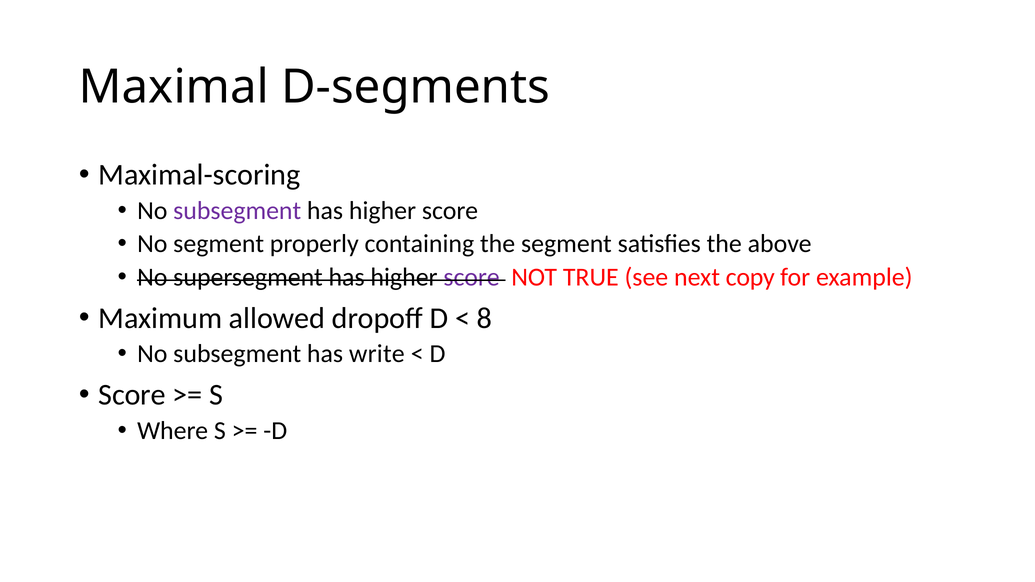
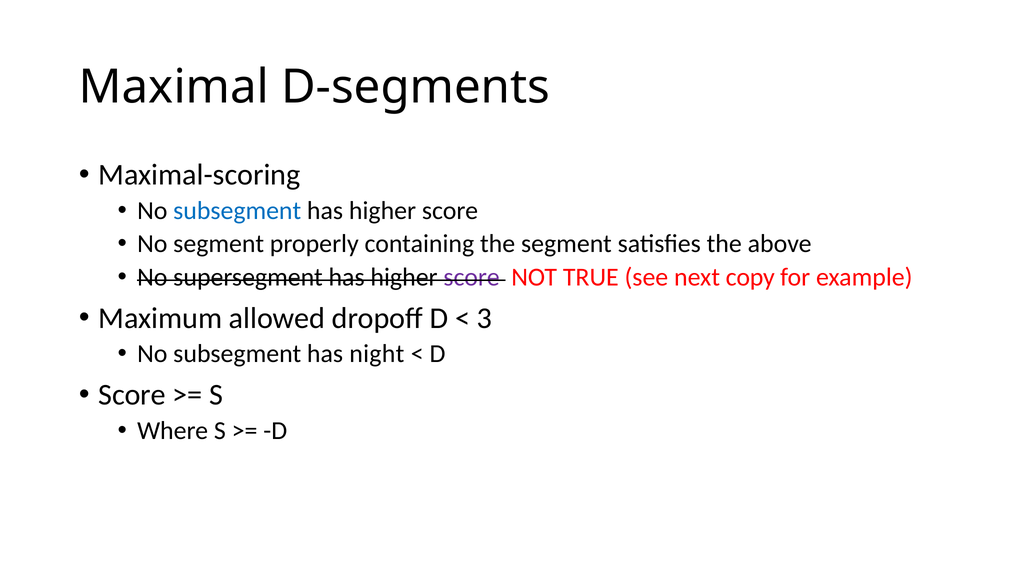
subsegment colour: purple -> blue (237, 211)
8: 8 -> 3 (484, 318)
write: write -> night (377, 354)
